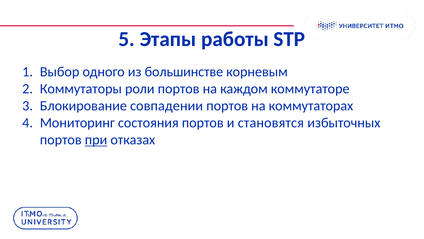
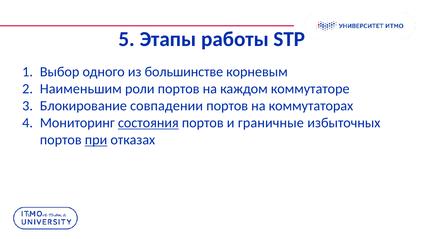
Коммутаторы: Коммутаторы -> Наименьшим (81, 89)
состояния underline: none -> present (148, 123)
становятся: становятся -> граничные (271, 123)
